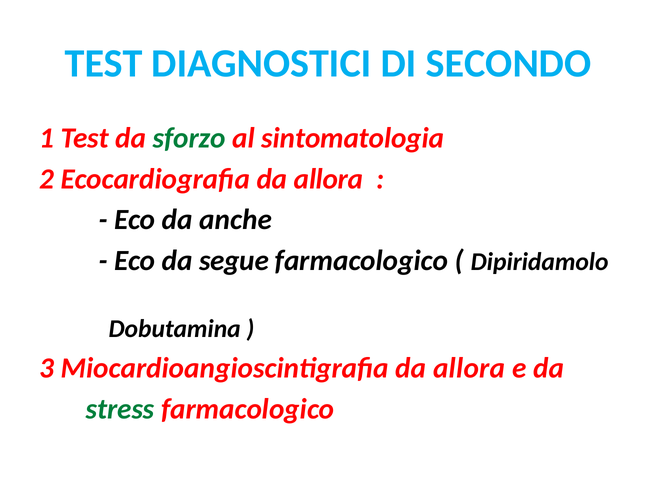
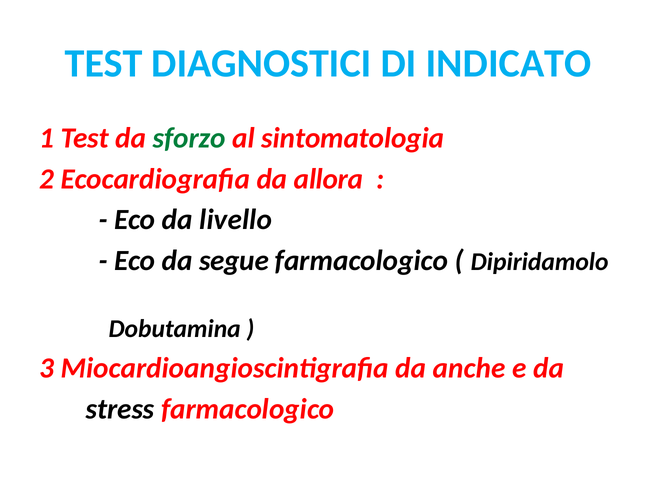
SECONDO: SECONDO -> INDICATO (509, 64)
anche: anche -> livello (236, 220)
Miocardioangioscintigrafia da allora: allora -> anche (469, 368)
stress colour: green -> black (120, 409)
